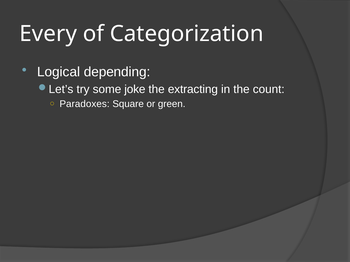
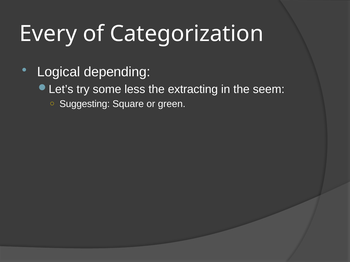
joke: joke -> less (135, 89)
count: count -> seem (269, 89)
Paradoxes: Paradoxes -> Suggesting (85, 104)
